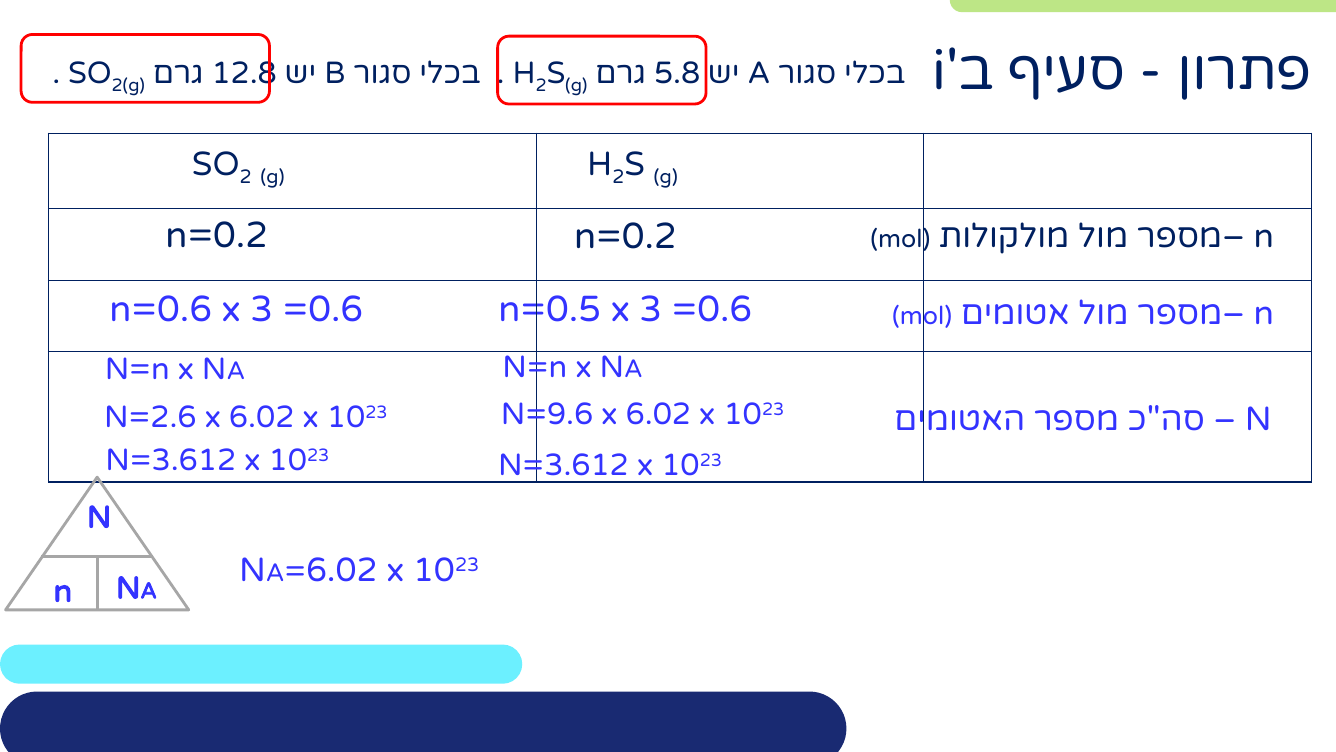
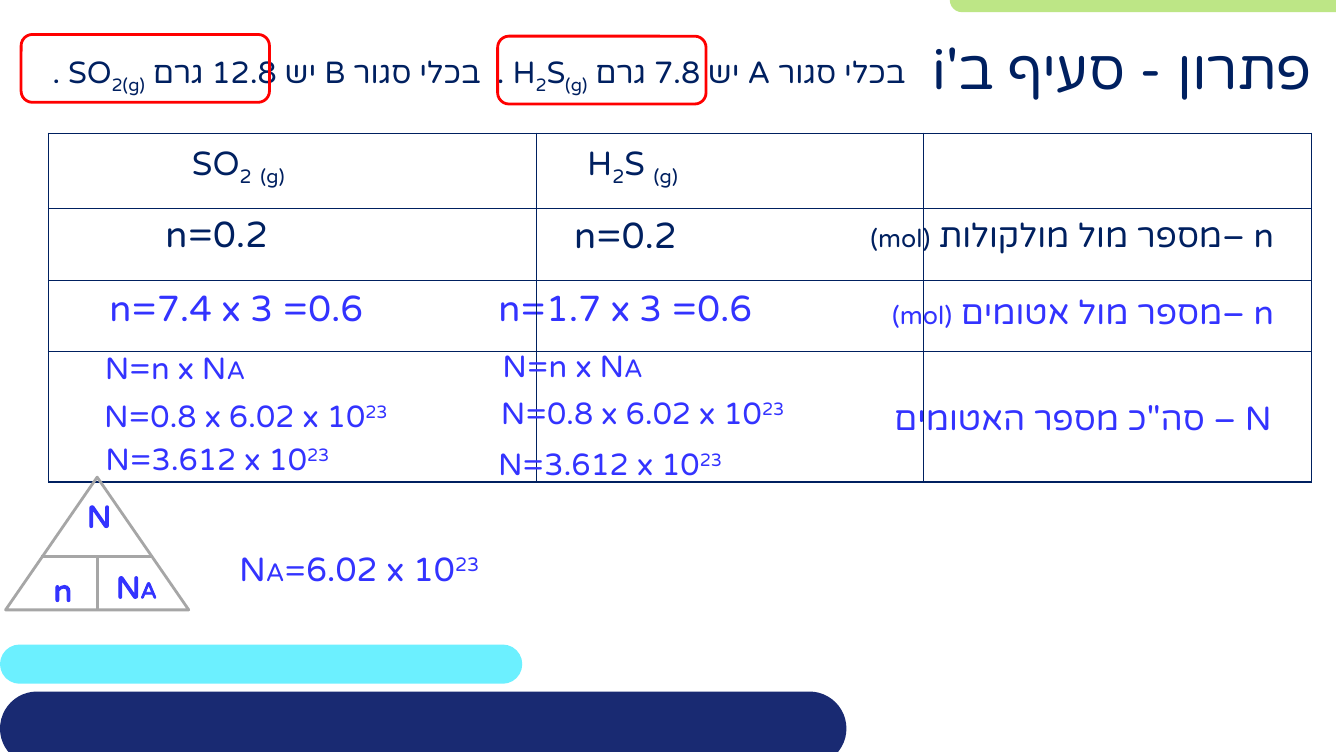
5.8: 5.8 -> 7.8 (677, 74)
n=0.6: n=0.6 -> n=7.4 (161, 309)
n=0.5: n=0.5 -> n=1.7 (550, 309)
N=9.6: N=9.6 -> N=0.8 (547, 414)
N=2.6: N=2.6 -> N=0.8 (150, 417)
